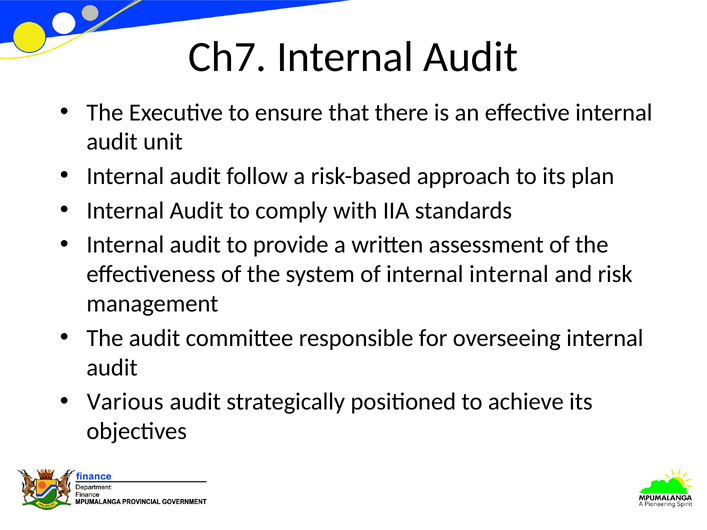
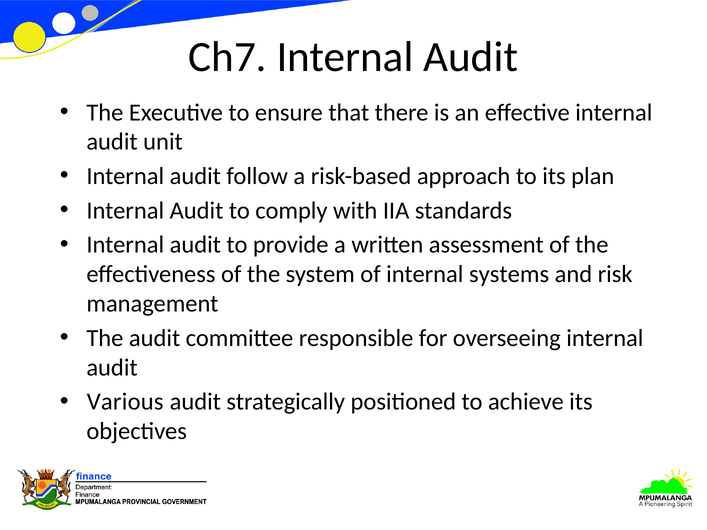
internal internal: internal -> systems (509, 274)
